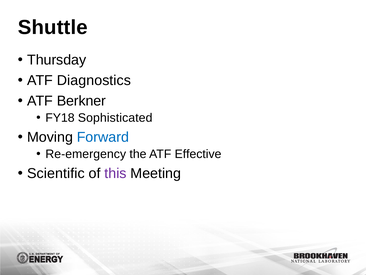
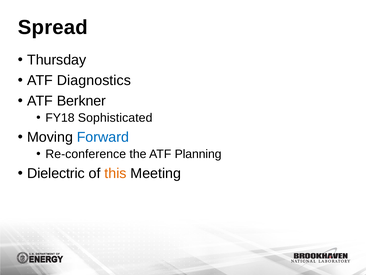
Shuttle: Shuttle -> Spread (53, 27)
Re-emergency: Re-emergency -> Re-conference (86, 154)
Effective: Effective -> Planning (198, 154)
Scientific: Scientific -> Dielectric (56, 173)
this colour: purple -> orange (115, 173)
